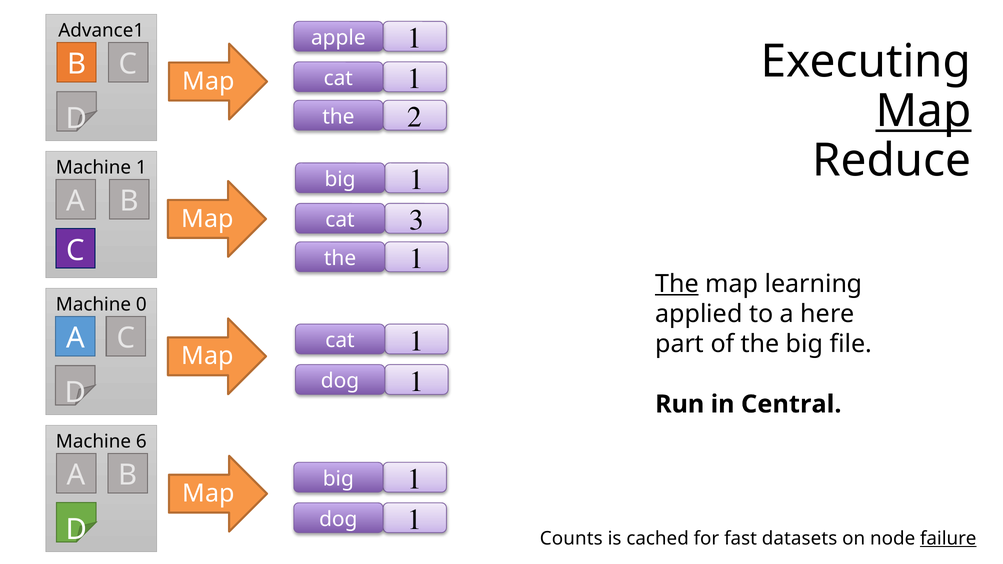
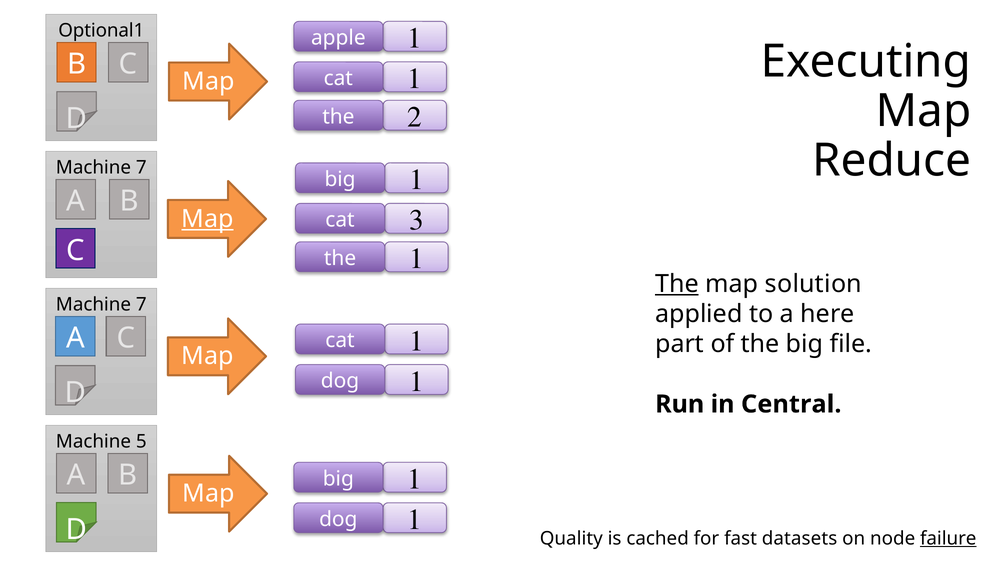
Advance1: Advance1 -> Optional1 (101, 31)
Map underline: present -> none (923, 111)
1: 1 -> 7 (141, 168)
Map underline: none -> present (207, 219)
learning: learning -> solution (813, 284)
0: 0 -> 7 (141, 305)
6: 6 -> 5 (141, 442)
Counts: Counts -> Quality (571, 539)
